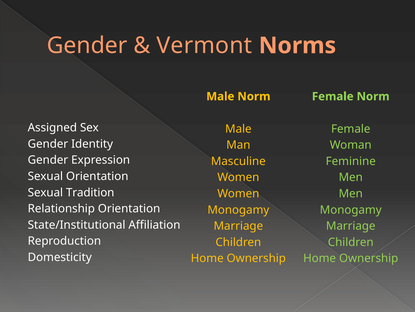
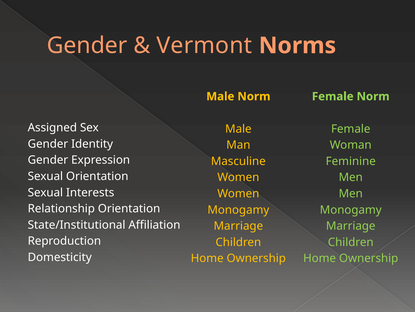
Tradition: Tradition -> Interests (90, 192)
